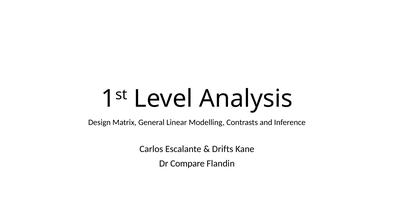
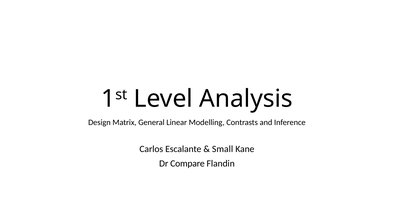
Drifts: Drifts -> Small (223, 149)
